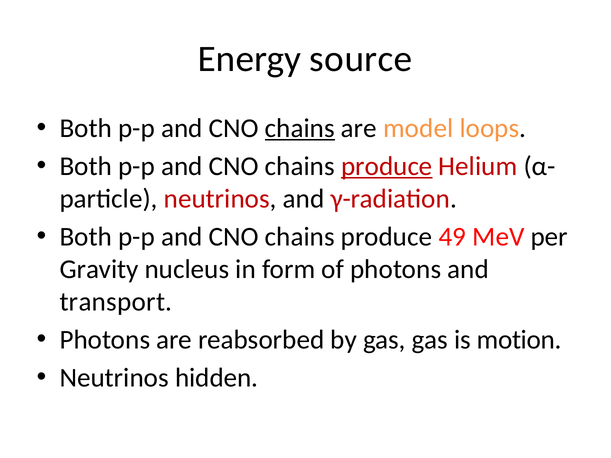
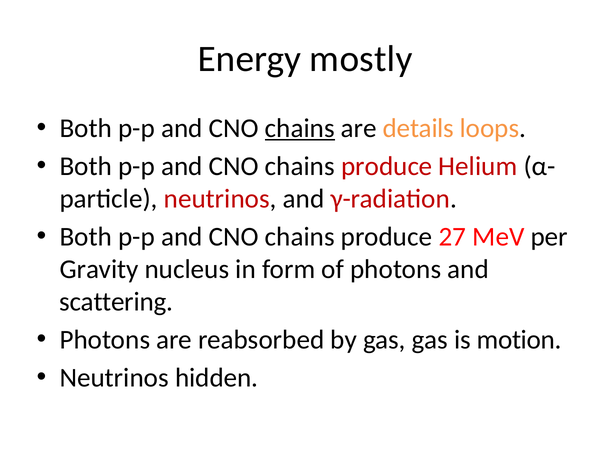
source: source -> mostly (361, 59)
model: model -> details (418, 128)
produce underline: present -> none (387, 166)
49: 49 -> 27 (452, 237)
transport: transport -> scattering (116, 302)
